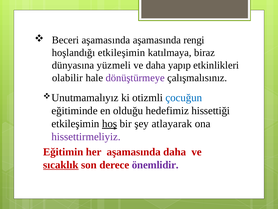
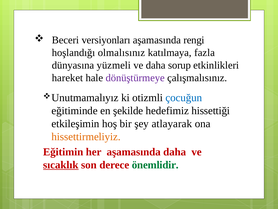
Beceri aşamasında: aşamasında -> versiyonları (106, 40)
hoşlandığı etkileşimin: etkileşimin -> olmalısınız (122, 53)
biraz: biraz -> fazla (205, 53)
yapıp: yapıp -> sorup (180, 65)
olabilir: olabilir -> hareket (67, 78)
olduğu: olduğu -> şekilde (128, 110)
hoş underline: present -> none (110, 123)
hissettirmeliyiz colour: purple -> orange (86, 136)
önemlidir colour: purple -> green (155, 164)
